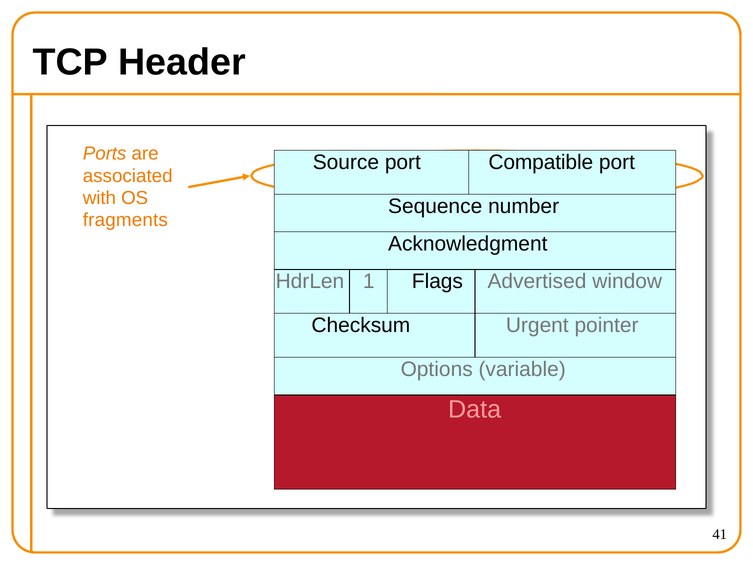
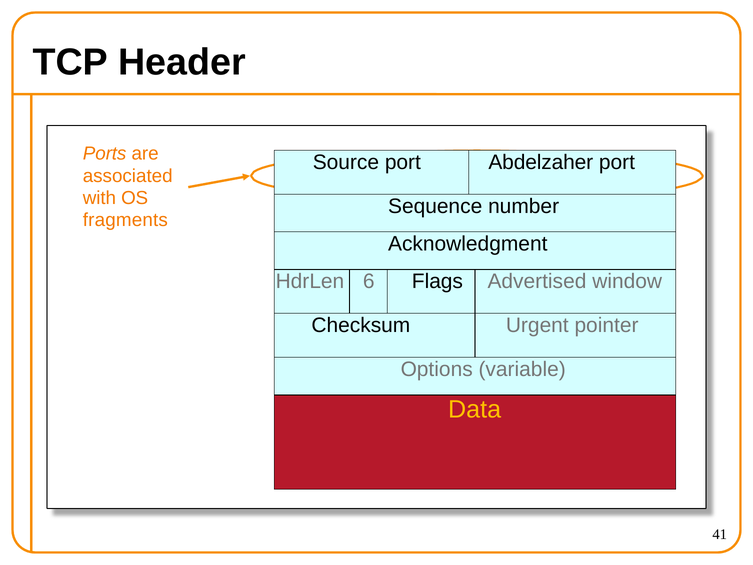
Compatible: Compatible -> Abdelzaher (541, 162)
1: 1 -> 6 (369, 281)
Data colour: pink -> yellow (475, 409)
